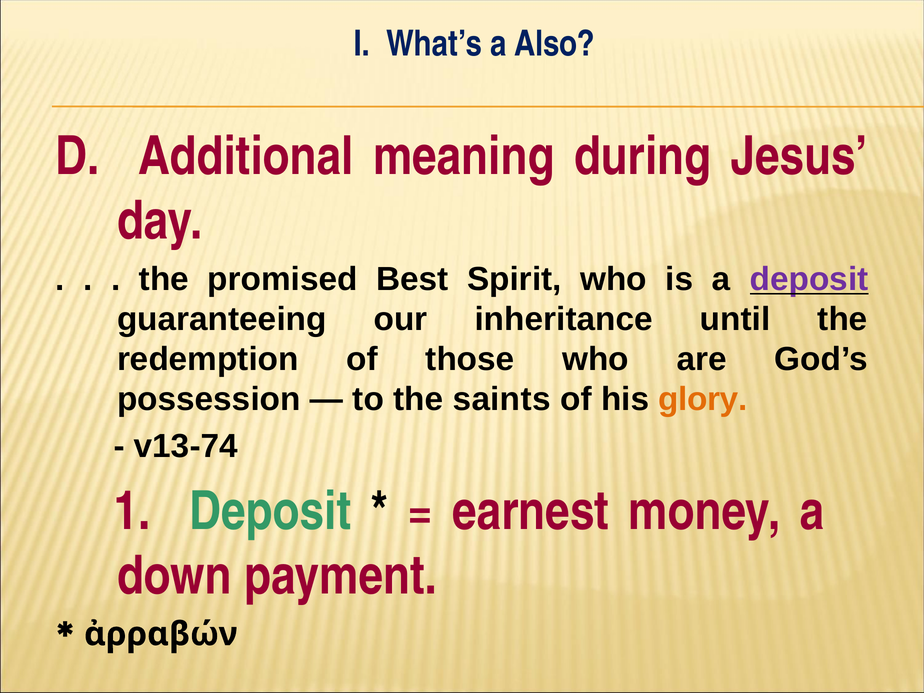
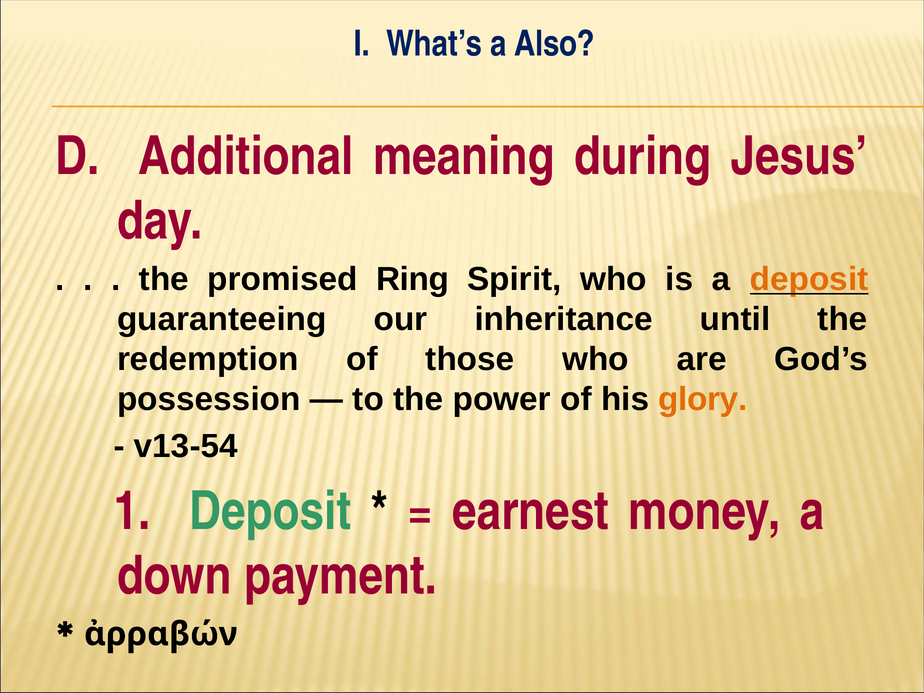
Best: Best -> Ring (413, 279)
deposit colour: purple -> orange (809, 279)
saints: saints -> power (502, 399)
v13-74: v13-74 -> v13-54 (186, 446)
